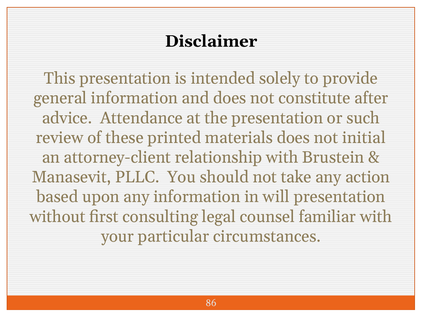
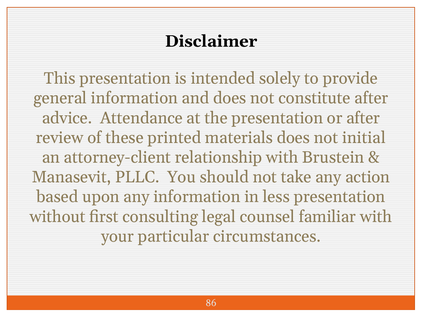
or such: such -> after (363, 118)
will: will -> less (276, 197)
